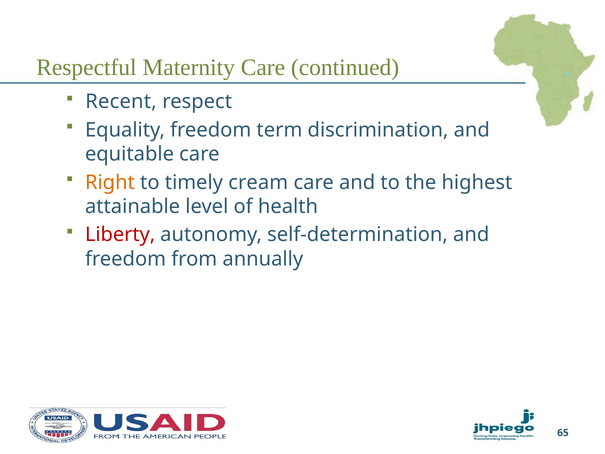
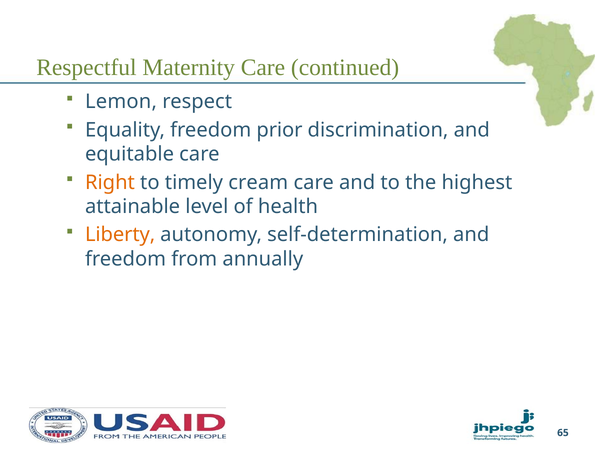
Recent: Recent -> Lemon (121, 102)
term: term -> prior (279, 130)
Liberty colour: red -> orange (120, 235)
